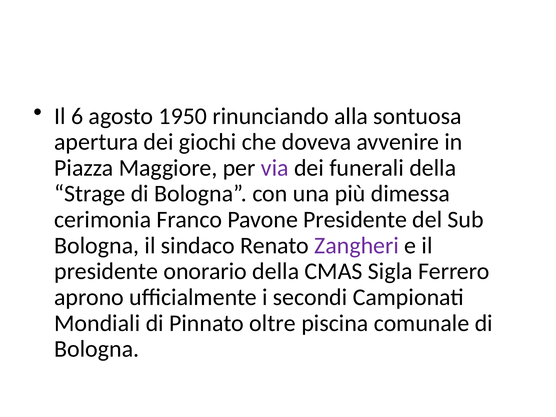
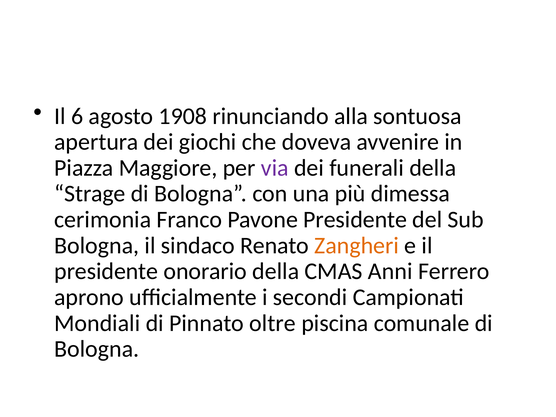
1950: 1950 -> 1908 (183, 116)
Zangheri colour: purple -> orange (357, 245)
Sigla: Sigla -> Anni (390, 271)
